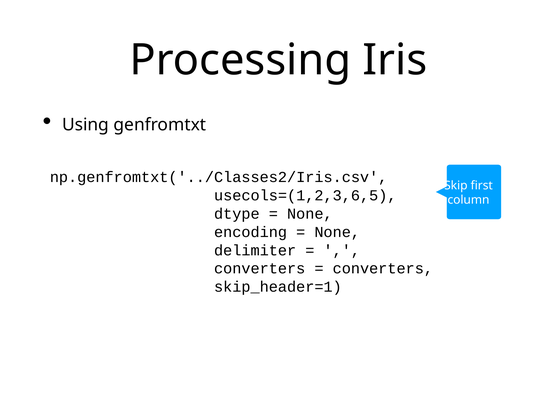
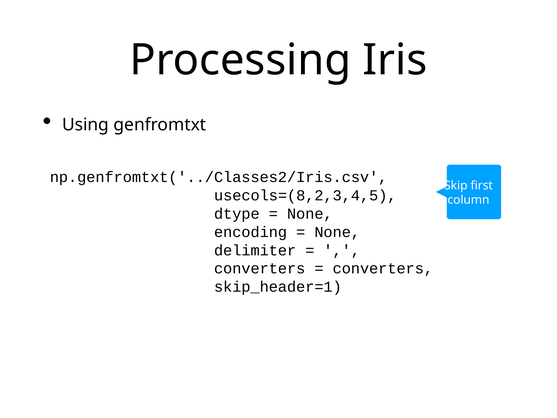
usecols=(1,2,3,6,5: usecols=(1,2,3,6,5 -> usecols=(8,2,3,4,5 (305, 195)
